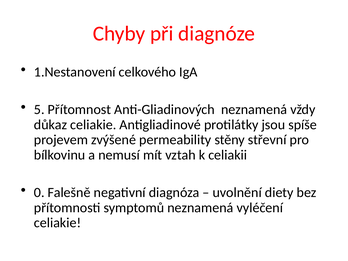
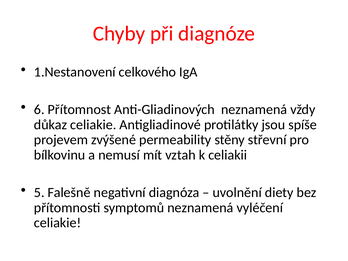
5: 5 -> 6 (39, 110)
0: 0 -> 5 (39, 193)
